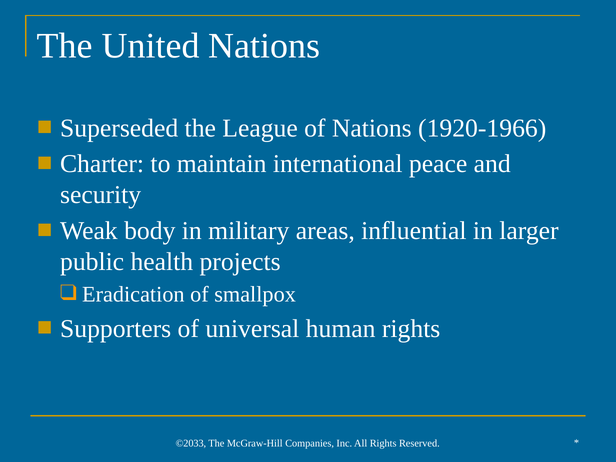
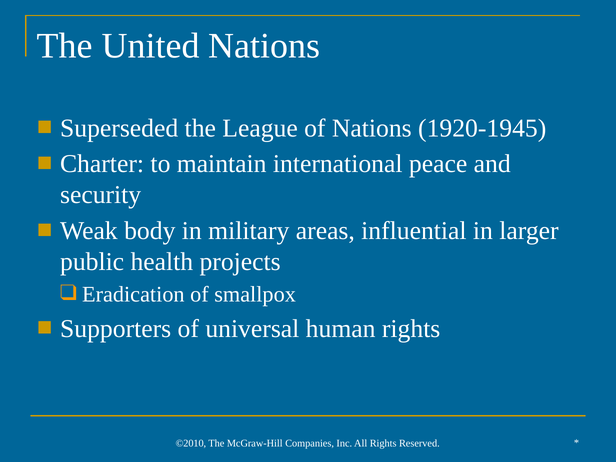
1920-1966: 1920-1966 -> 1920-1945 (482, 128)
©2033: ©2033 -> ©2010 (191, 443)
